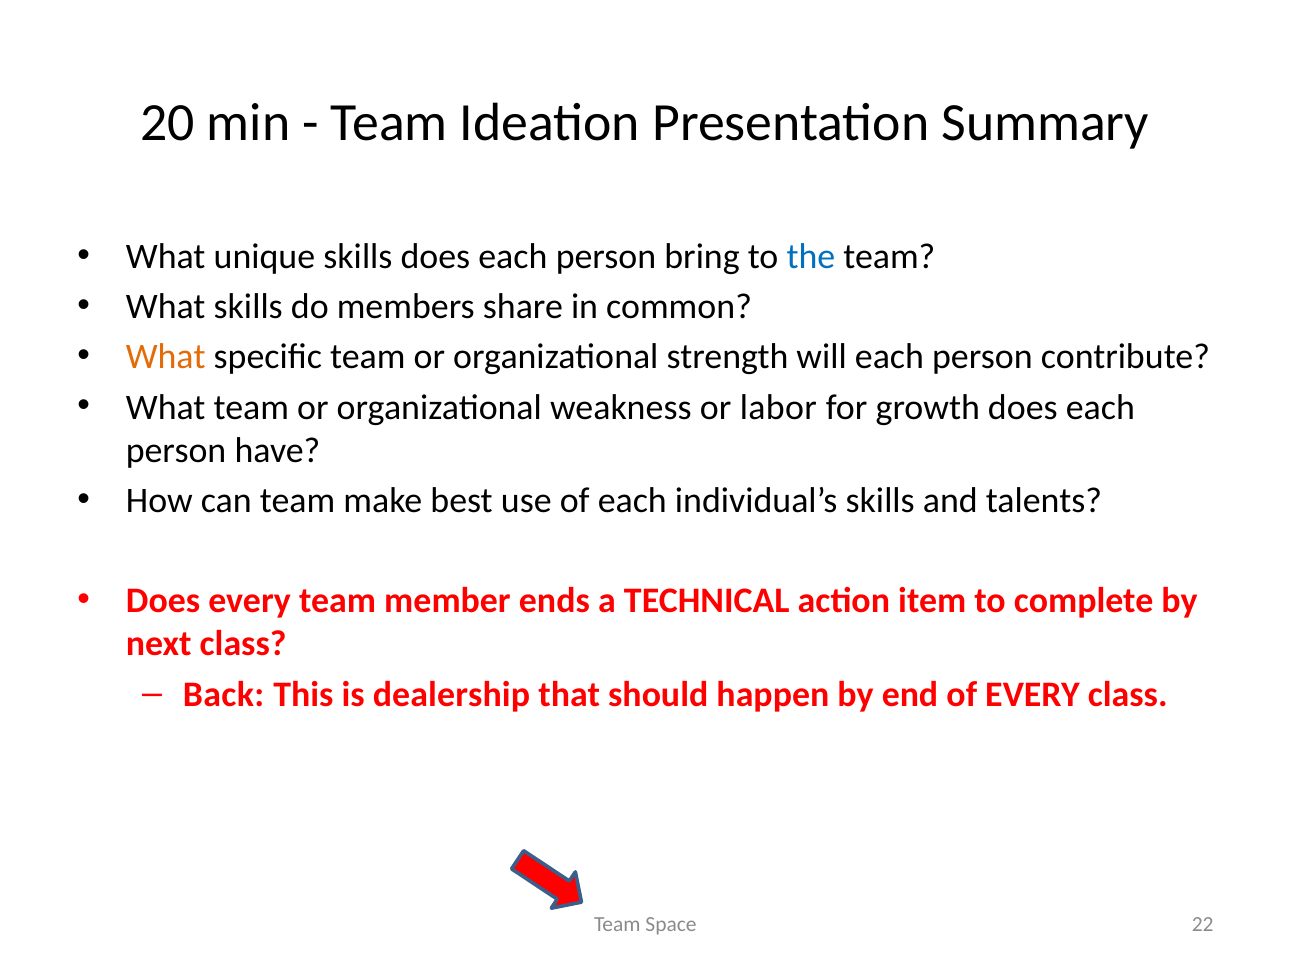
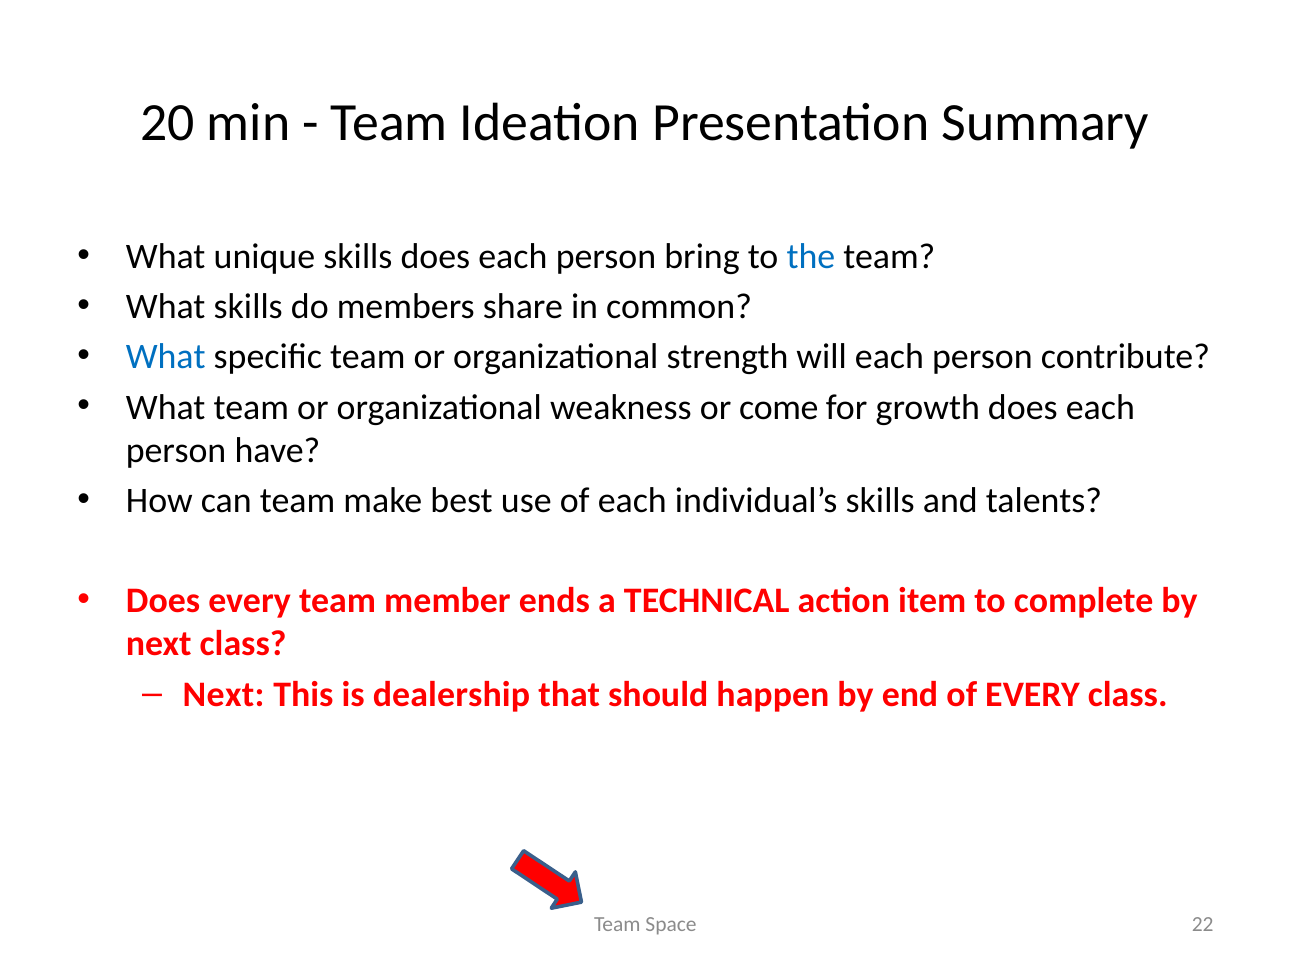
What colour: orange -> blue (166, 357)
labor: labor -> come (779, 407)
Back: Back -> Next (224, 695)
